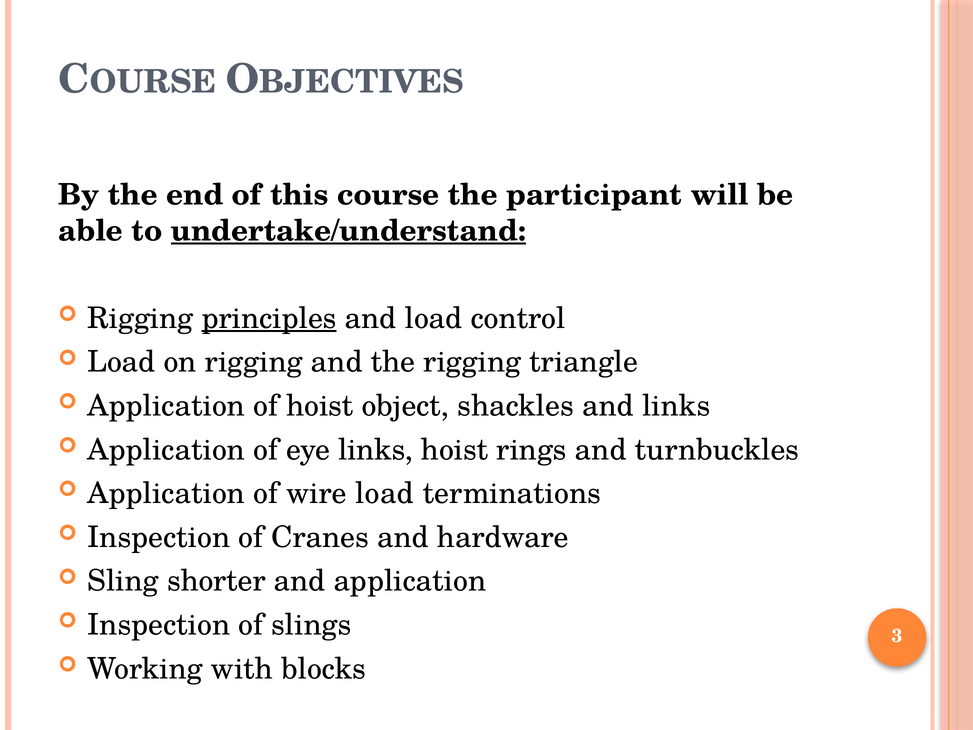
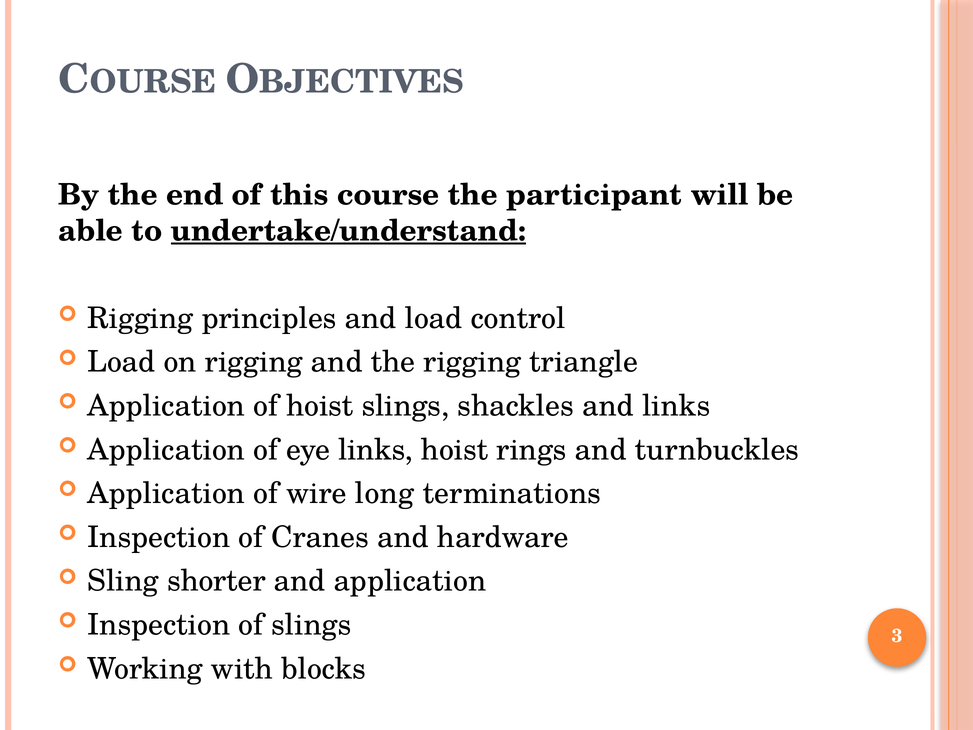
principles underline: present -> none (269, 318)
hoist object: object -> slings (405, 406)
wire load: load -> long (385, 493)
